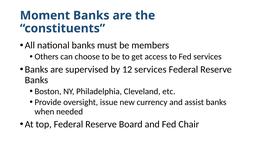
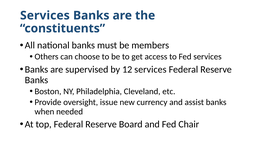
Moment: Moment -> Services (45, 15)
